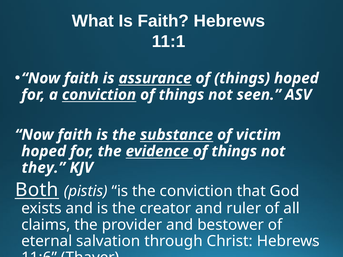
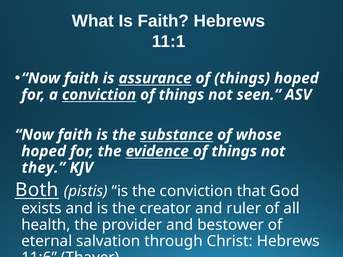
victim: victim -> whose (259, 135)
claims: claims -> health (46, 225)
